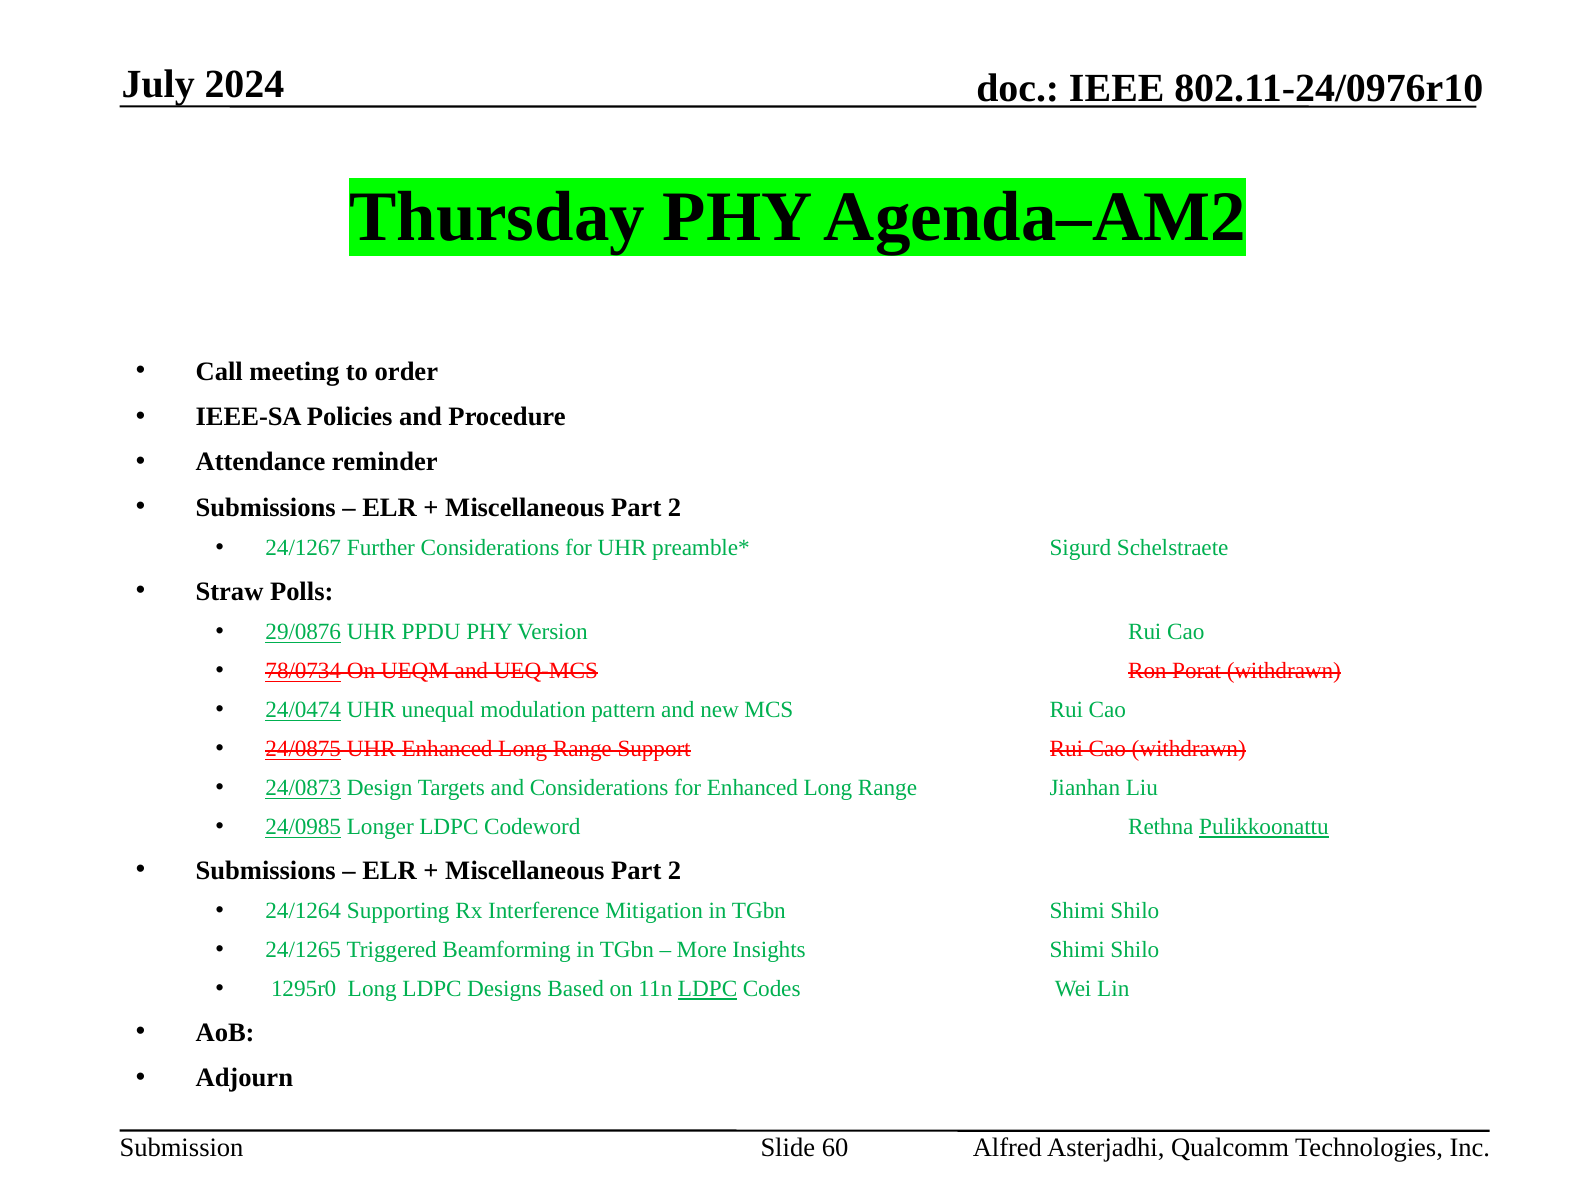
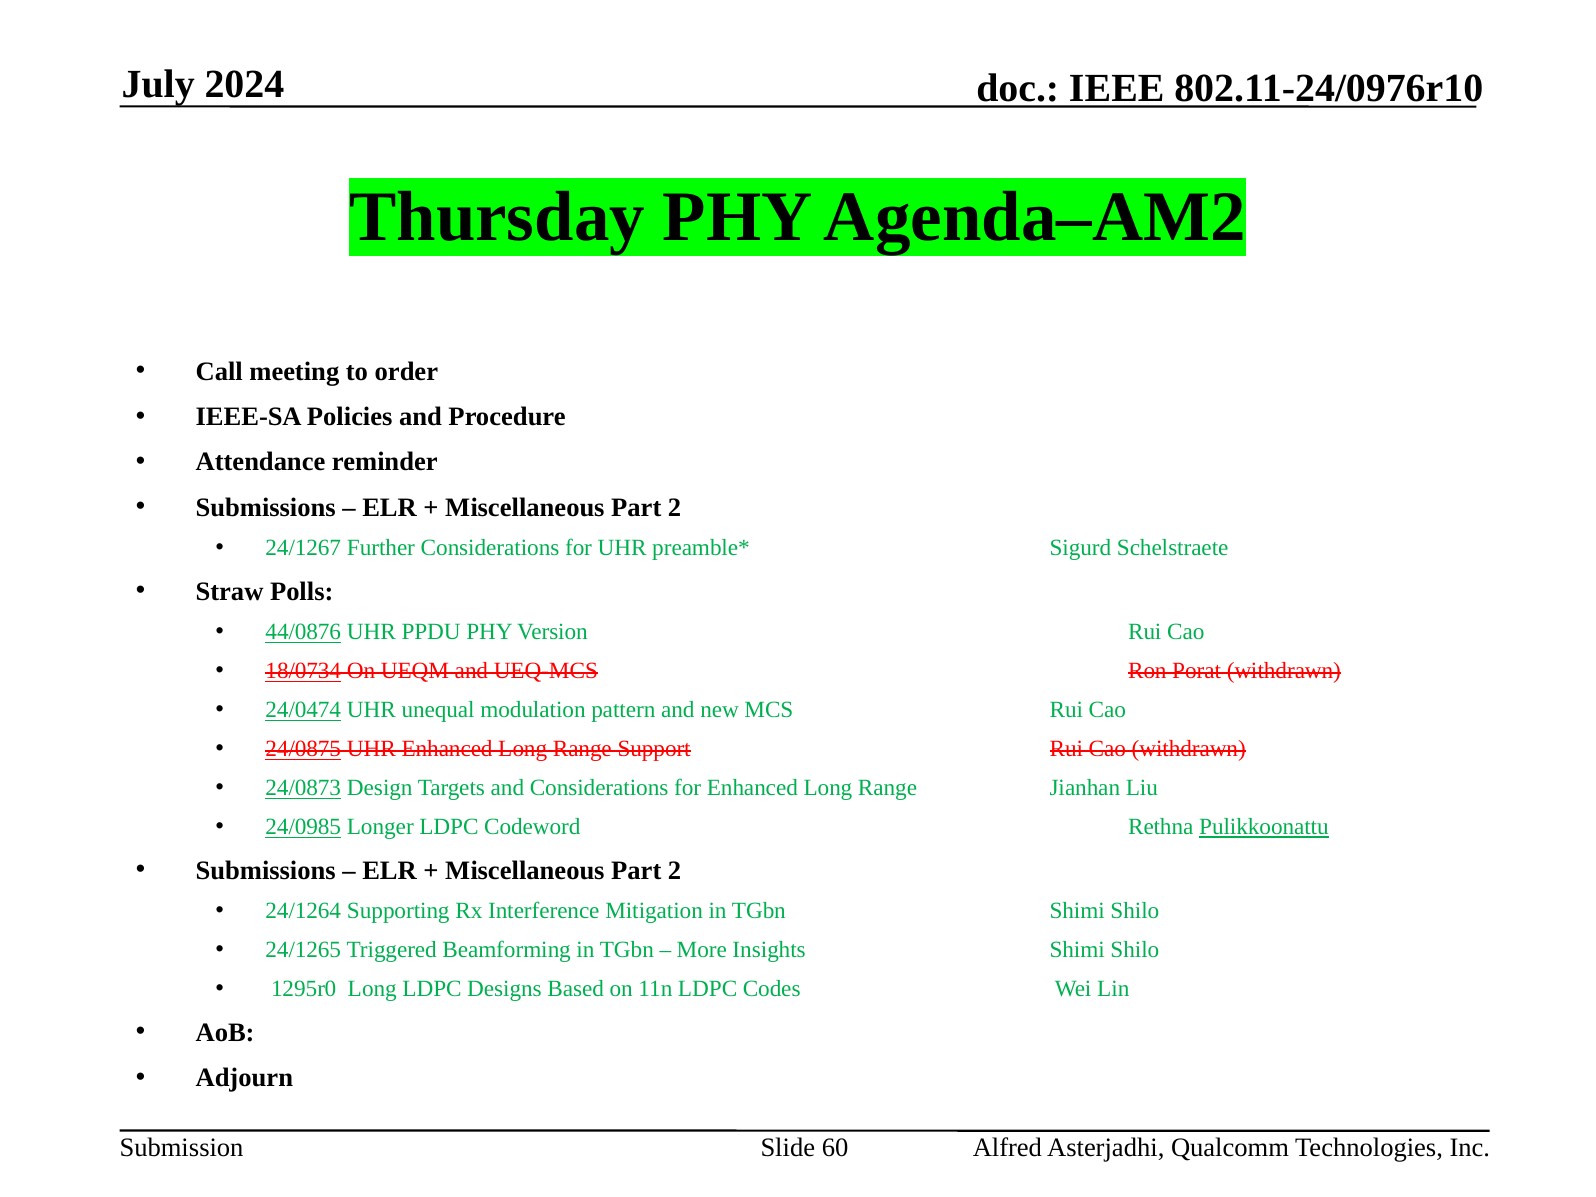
29/0876: 29/0876 -> 44/0876 (303, 632)
78/0734: 78/0734 -> 18/0734 (303, 671)
LDPC underline: present -> none (708, 989)
